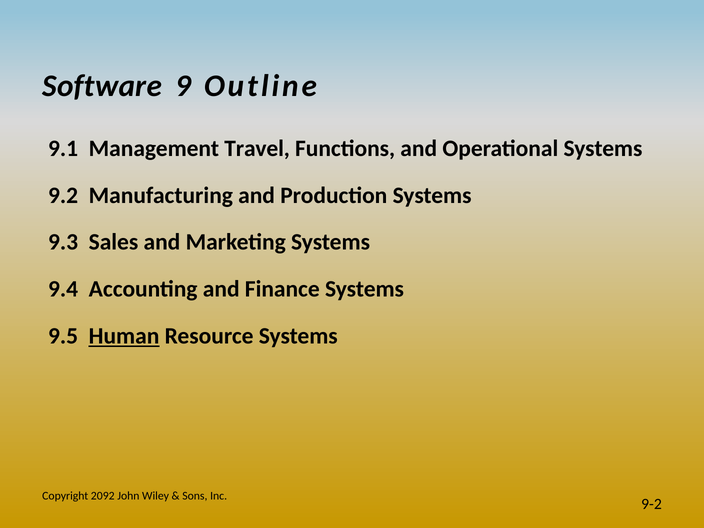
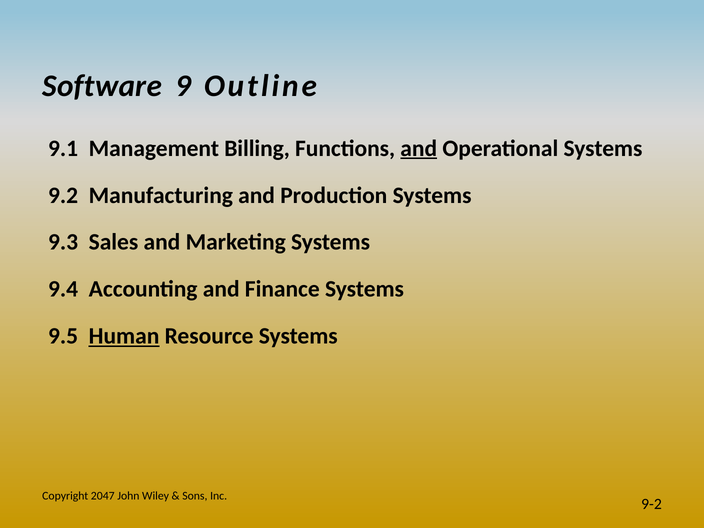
Travel: Travel -> Billing (257, 148)
and underline: none -> present (419, 148)
2092: 2092 -> 2047 (103, 496)
